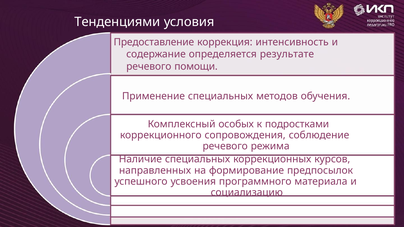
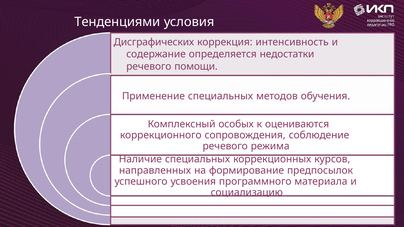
Предоставление: Предоставление -> Дисграфических (154, 42)
результате: результате -> недостатки (287, 54)
подростками: подростками -> оцениваются (297, 124)
